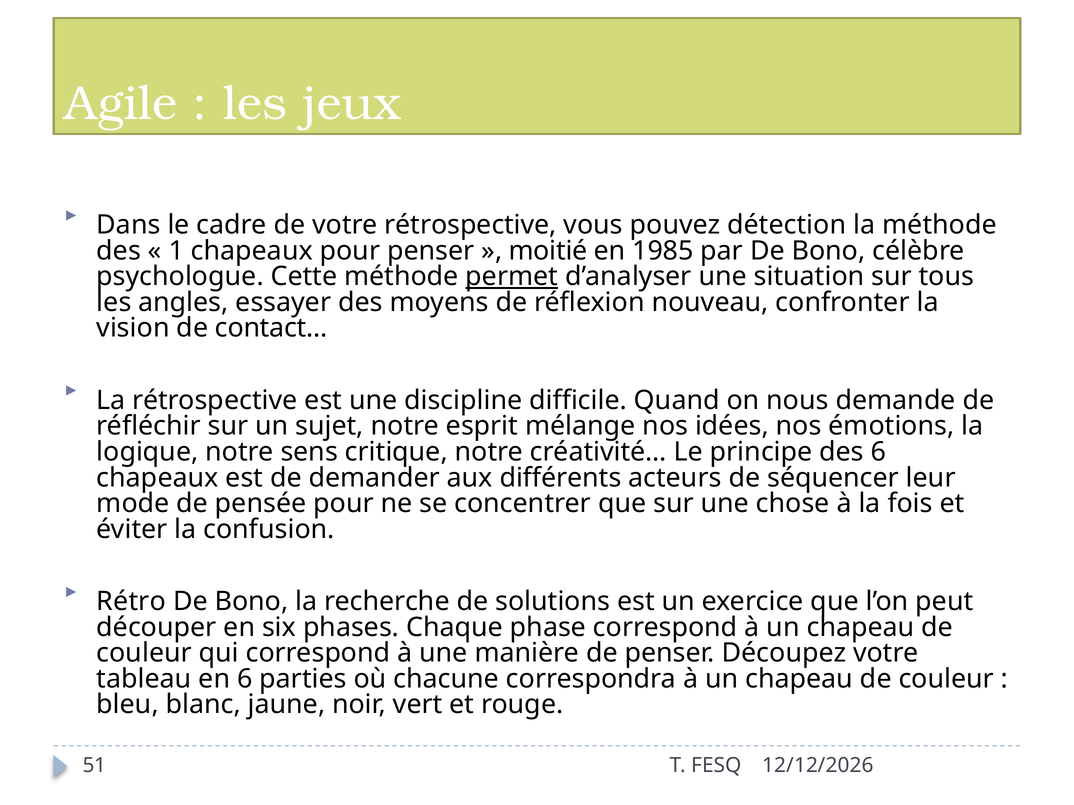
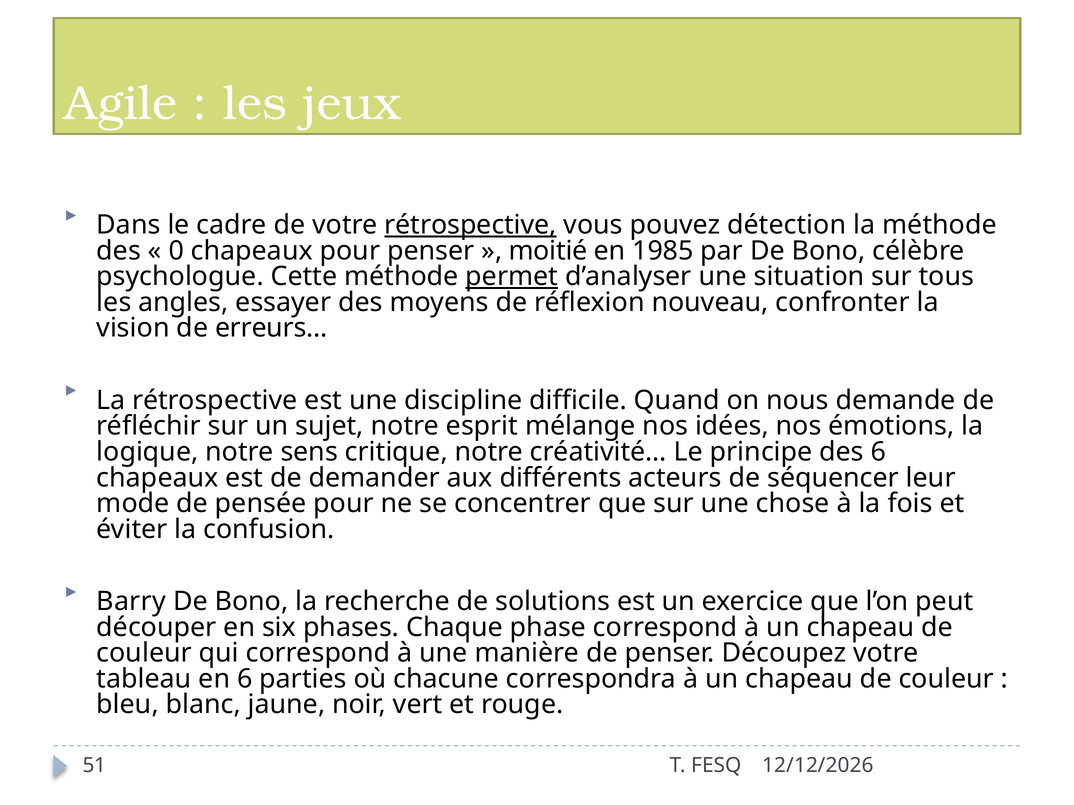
rétrospective underline: none -> present (471, 225)
1: 1 -> 0 (176, 251)
contact…: contact… -> erreurs… (271, 328)
Rétro: Rétro -> Barry (131, 602)
